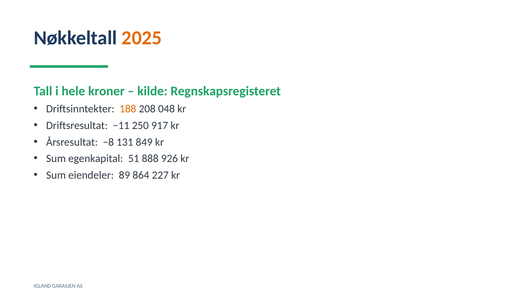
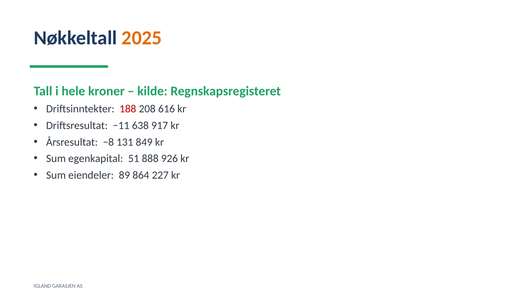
188 colour: orange -> red (128, 109)
048: 048 -> 616 (166, 109)
250: 250 -> 638 (140, 126)
